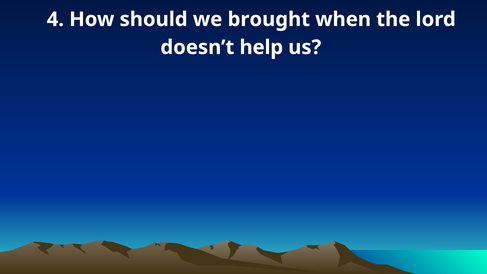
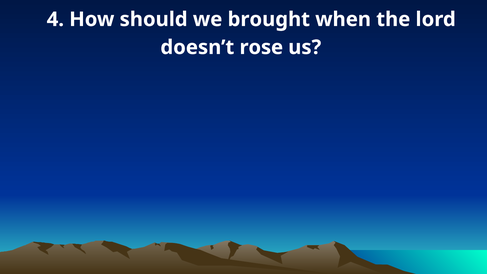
help: help -> rose (261, 47)
